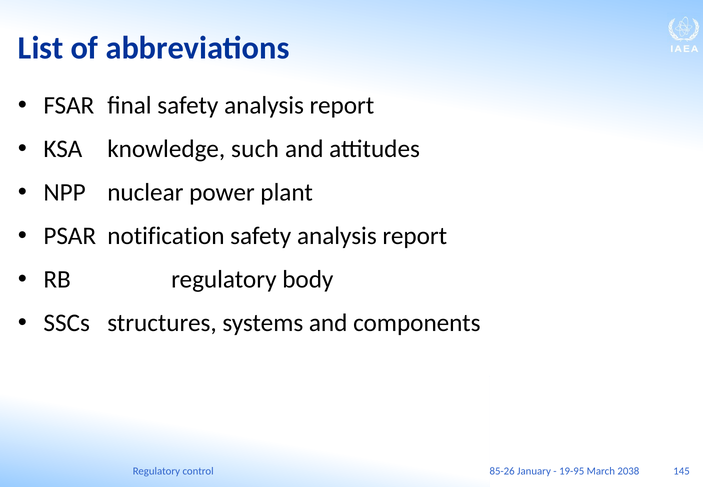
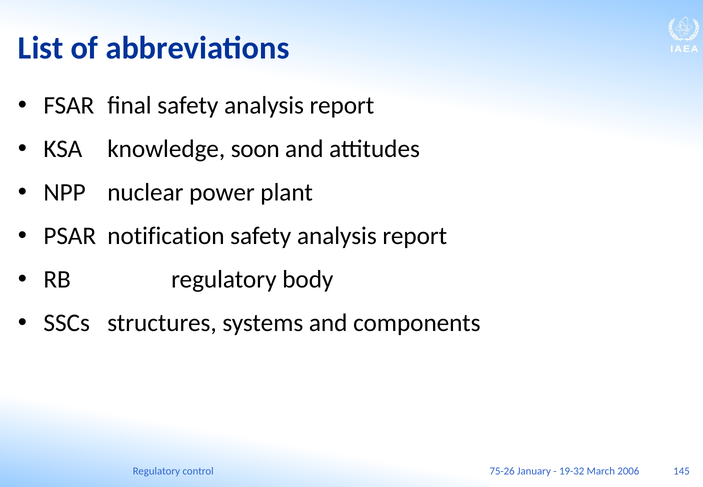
such: such -> soon (255, 149)
85-26: 85-26 -> 75-26 (502, 471)
19-95: 19-95 -> 19-32 (572, 471)
2038: 2038 -> 2006 (628, 471)
